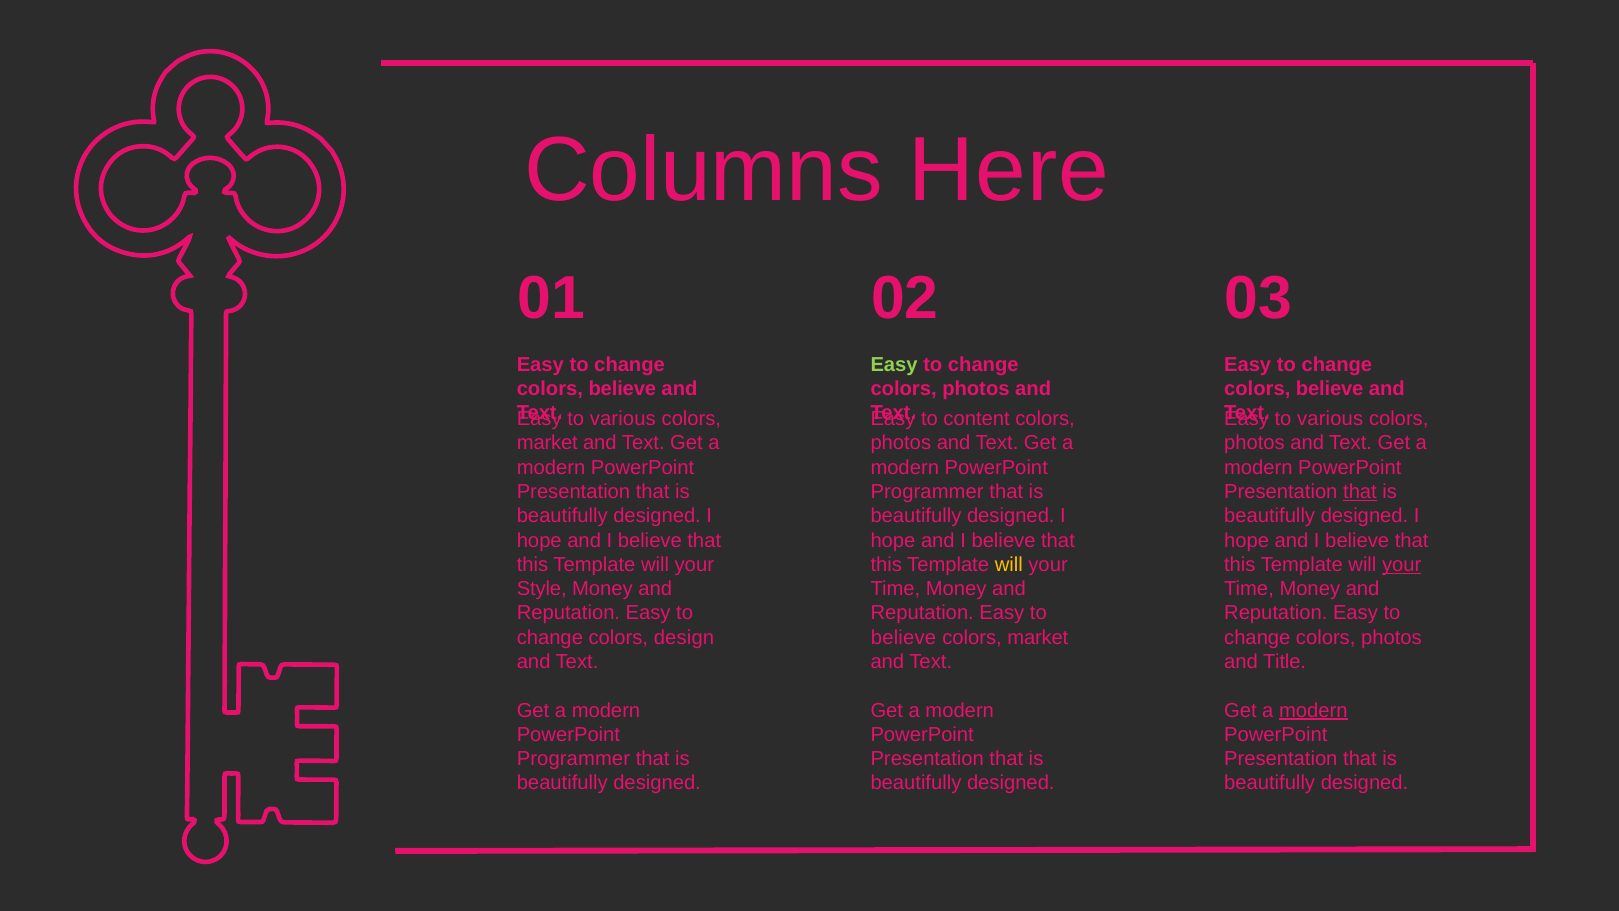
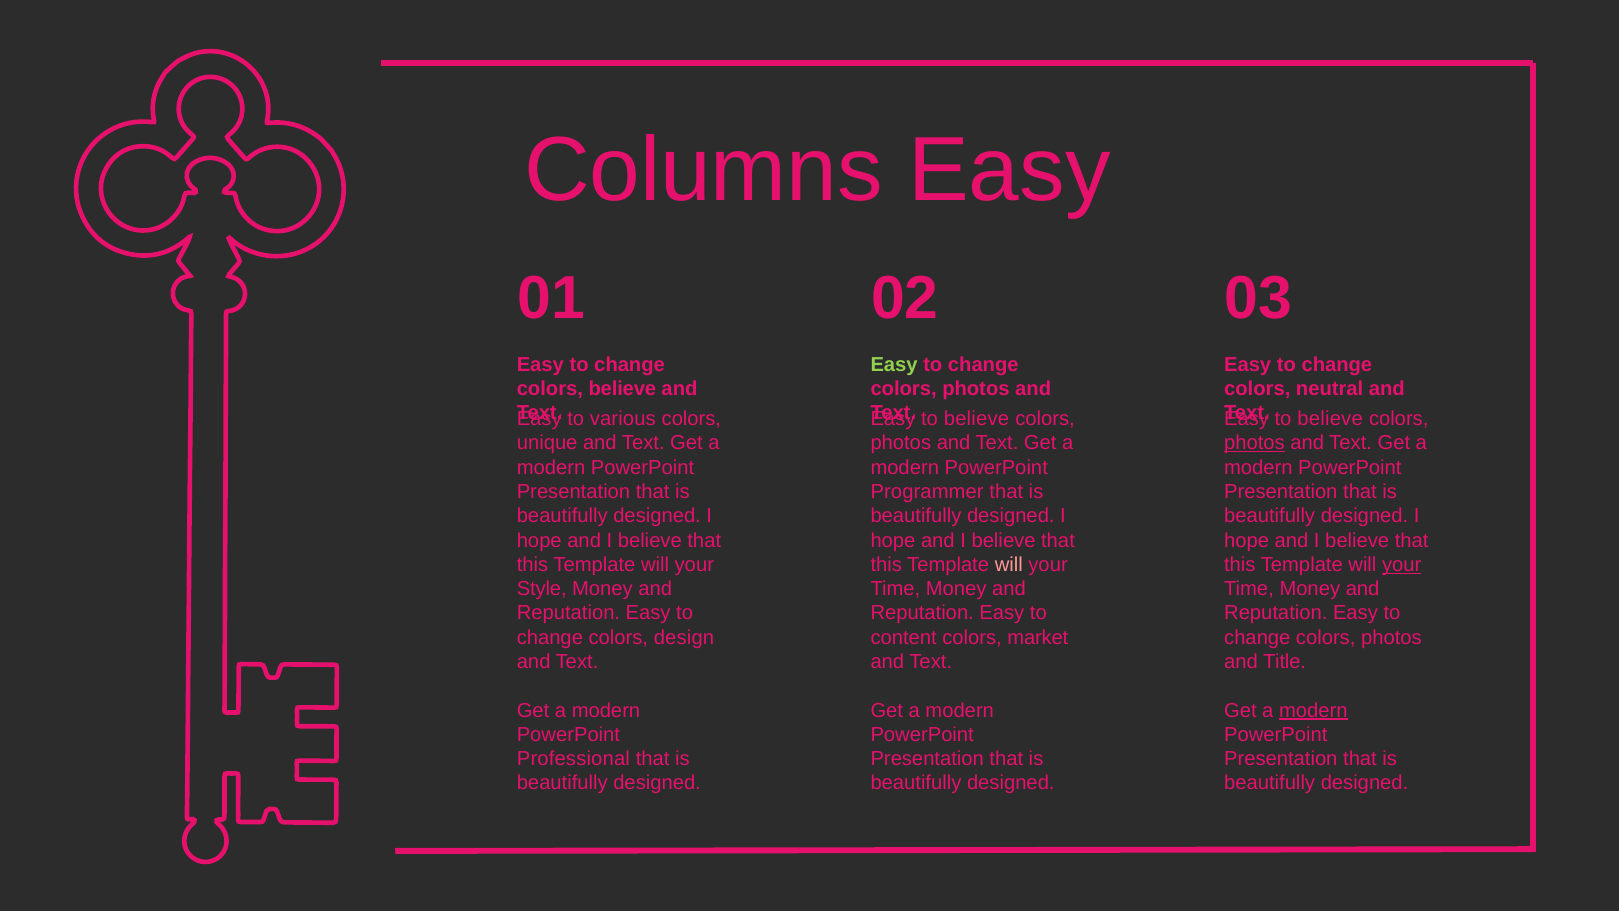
Columns Here: Here -> Easy (1009, 170)
believe: believe -> neutral (1330, 389)
various: various -> believe (1330, 419)
content: content -> believe (976, 419)
market: market -> unique (547, 443)
photos underline: none -> present (1255, 443)
that underline: present -> none (1360, 492)
will colour: yellow -> pink (1009, 564)
believe: believe -> content (904, 637)
Programmer: Programmer -> Professional (573, 759)
